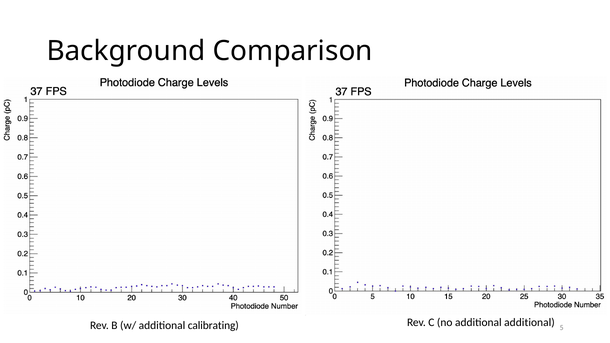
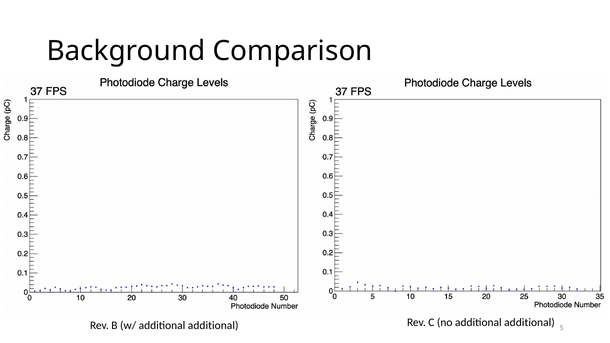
w/ additional calibrating: calibrating -> additional (213, 326)
